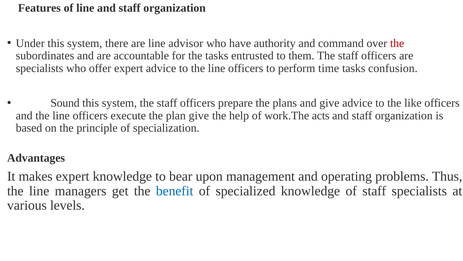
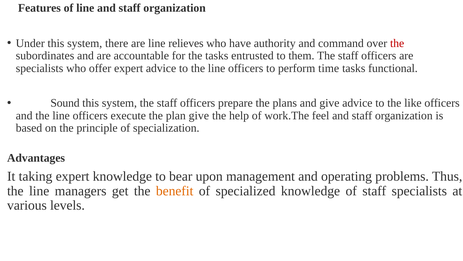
advisor: advisor -> relieves (186, 43)
confusion: confusion -> functional (393, 68)
acts: acts -> feel (321, 115)
makes: makes -> taking (36, 176)
benefit colour: blue -> orange (175, 190)
